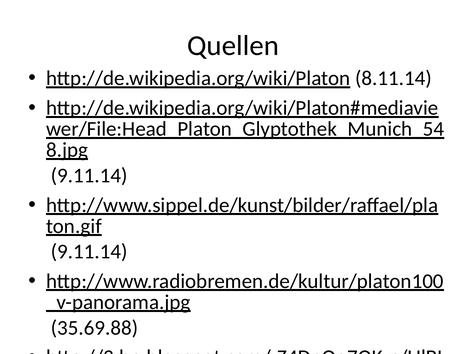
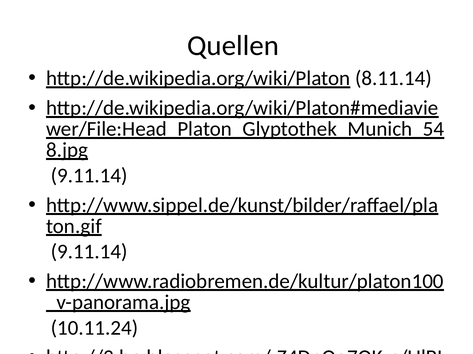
35.69.88: 35.69.88 -> 10.11.24 (95, 328)
